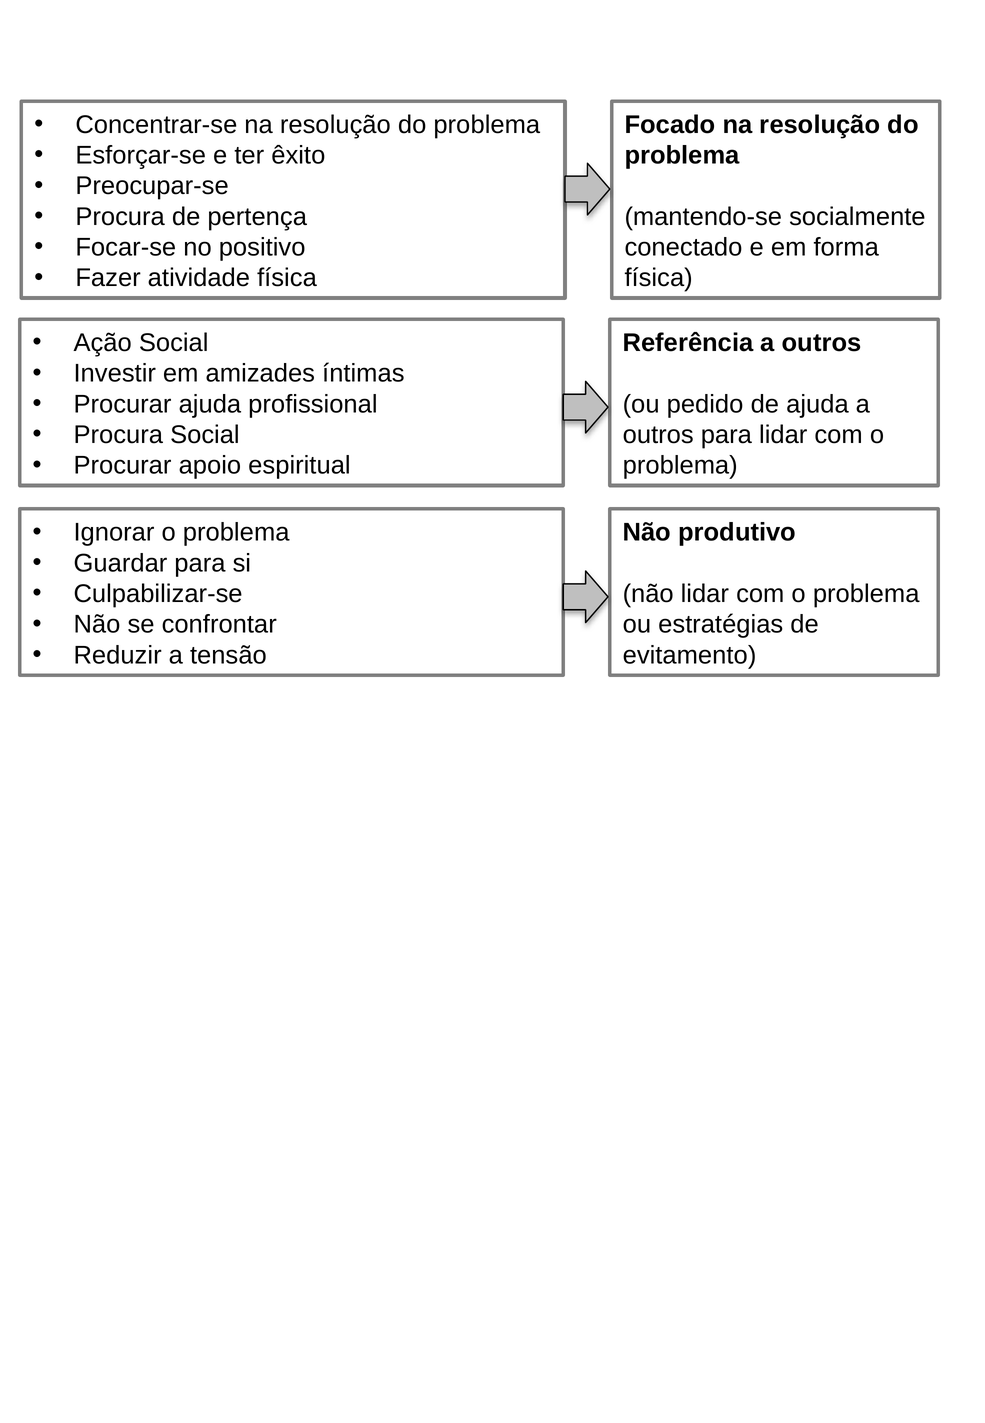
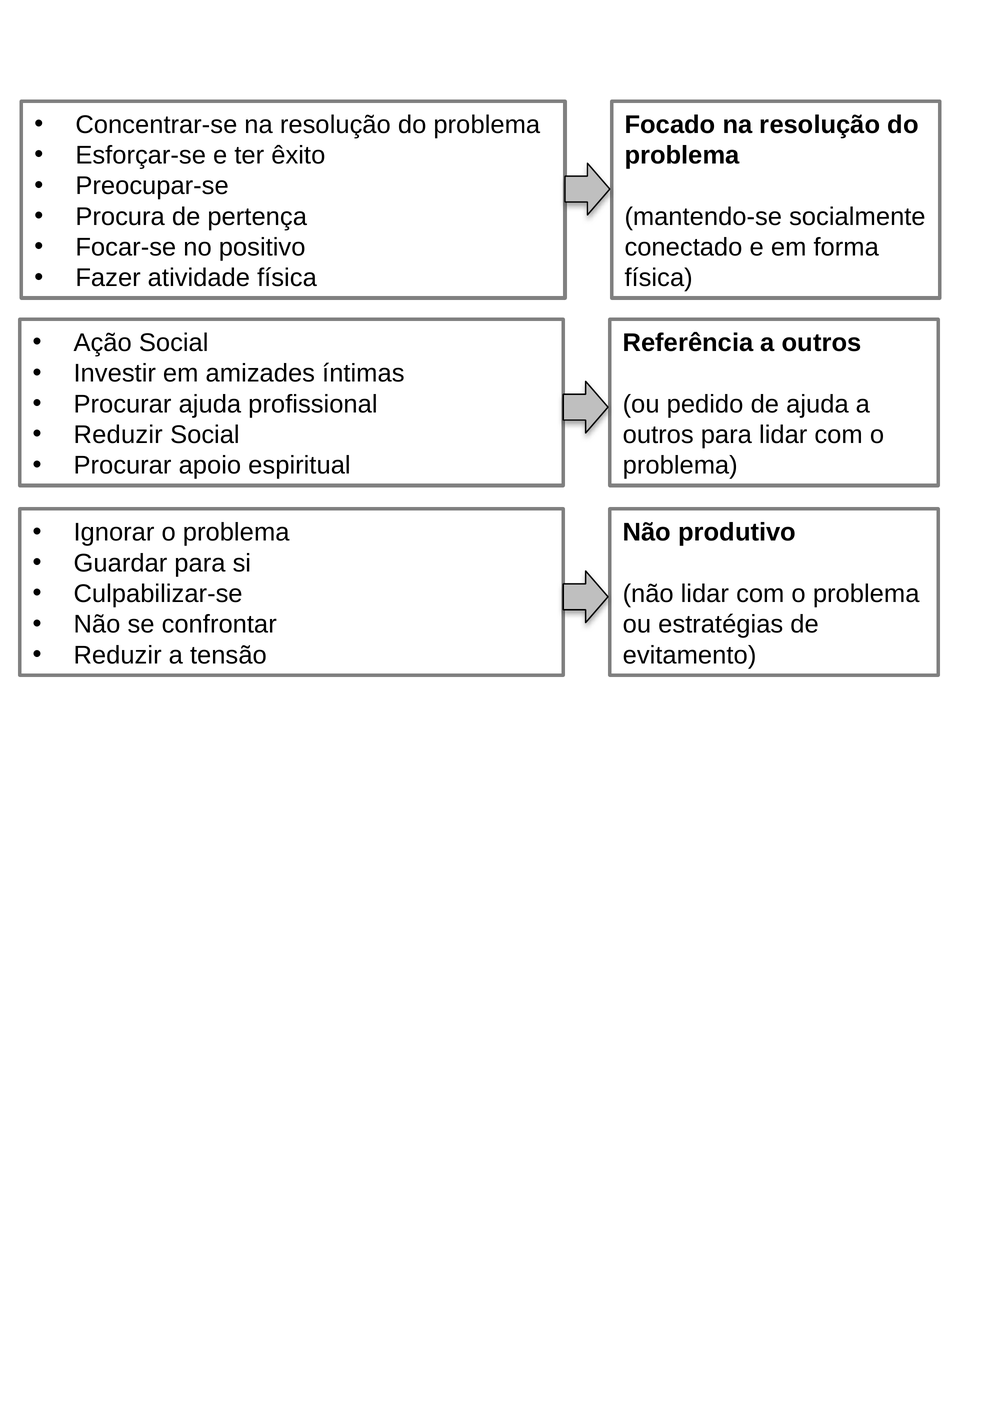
Procura: Procura -> Reduzir (118, 435)
